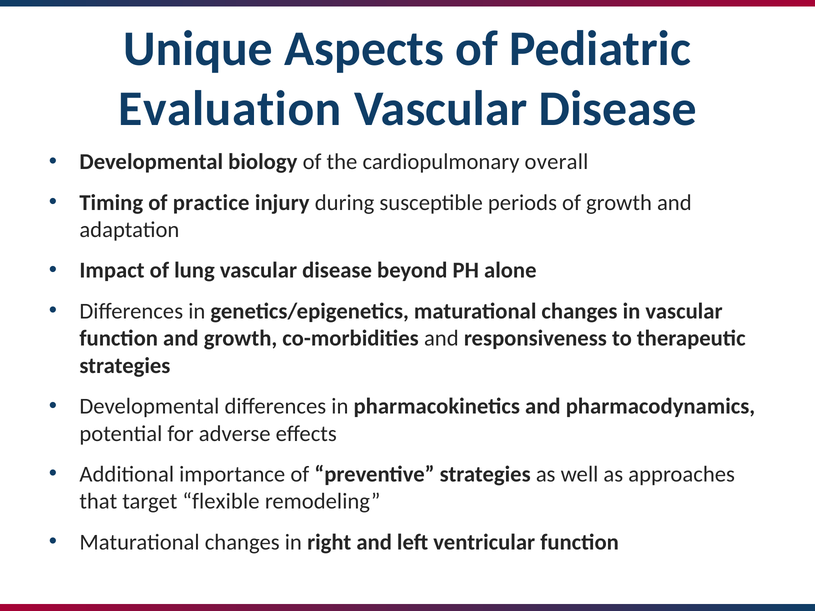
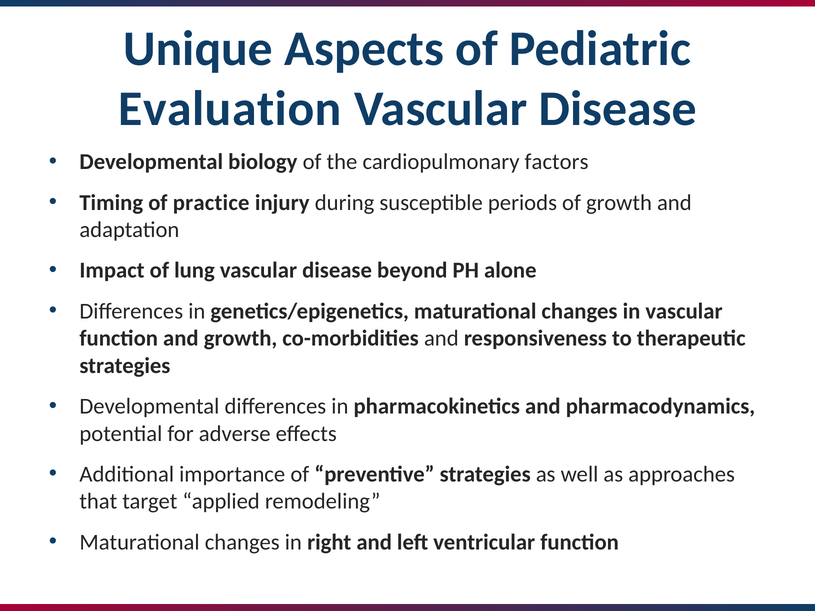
overall: overall -> factors (557, 162)
flexible: flexible -> applied (221, 502)
